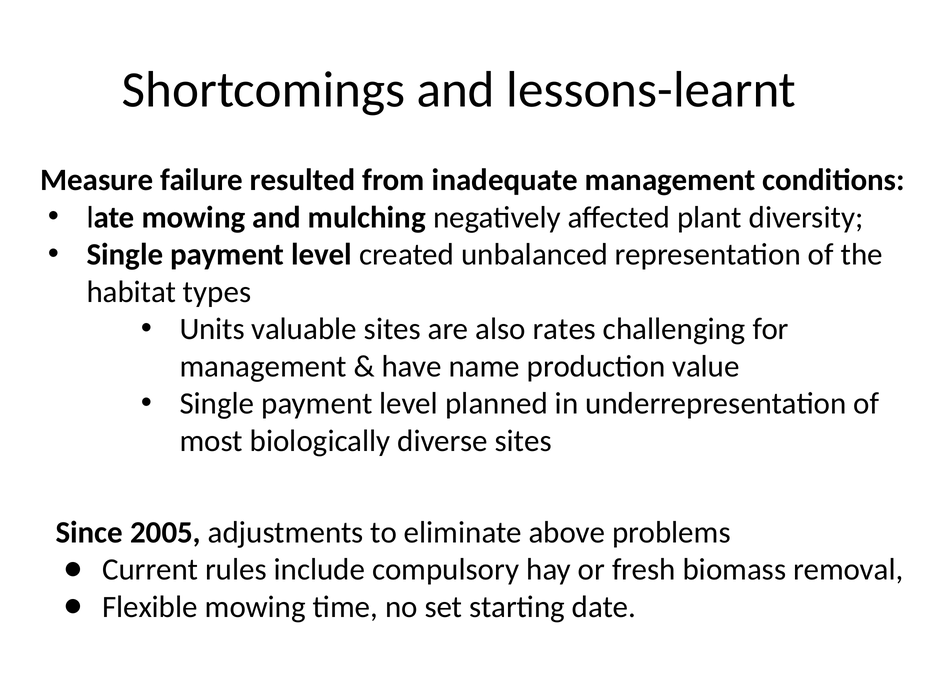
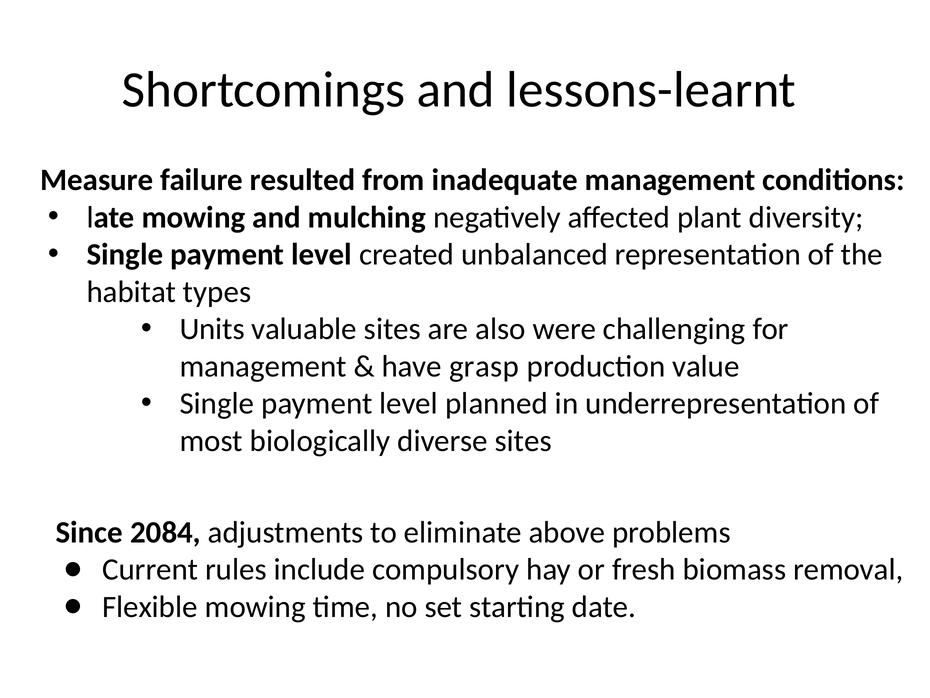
rates: rates -> were (564, 329)
name: name -> grasp (484, 366)
2005: 2005 -> 2084 (166, 532)
